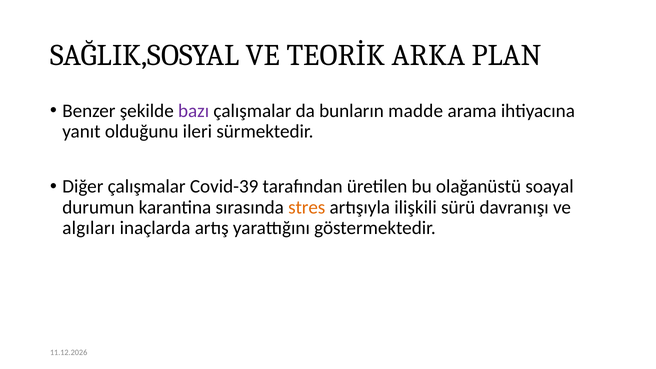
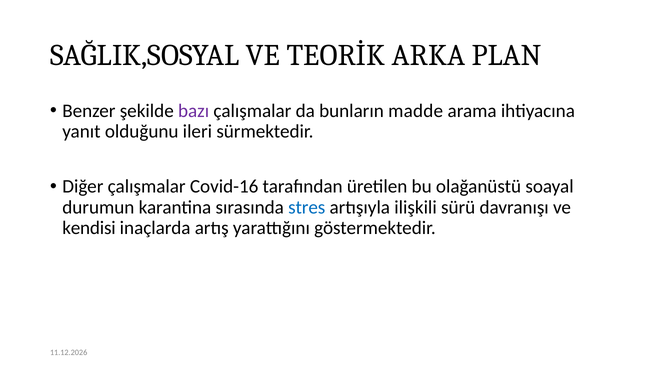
Covid-39: Covid-39 -> Covid-16 (224, 187)
stres colour: orange -> blue (307, 207)
algıları: algıları -> kendisi (89, 228)
